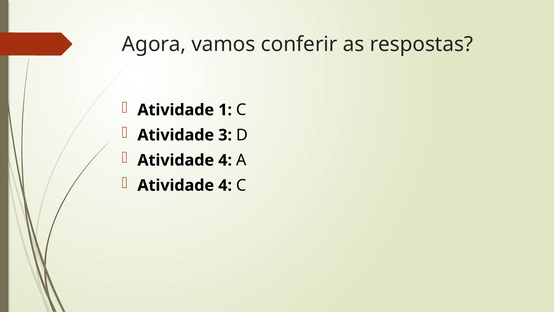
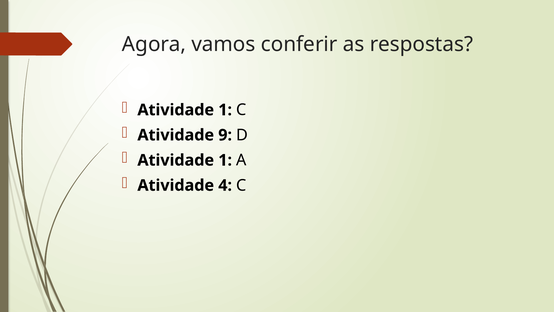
3: 3 -> 9 (225, 135)
4: 4 -> 1 (225, 160)
